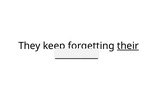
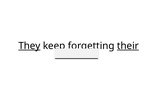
They underline: none -> present (29, 46)
